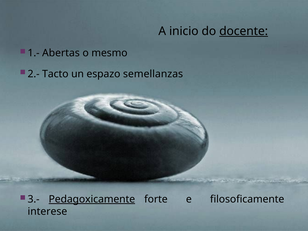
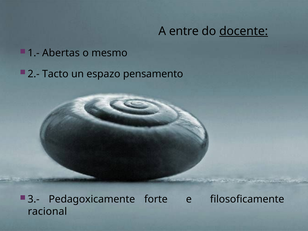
inicio: inicio -> entre (184, 31)
semellanzas: semellanzas -> pensamento (153, 74)
Pedagoxicamente underline: present -> none (92, 199)
interese: interese -> racional (47, 212)
